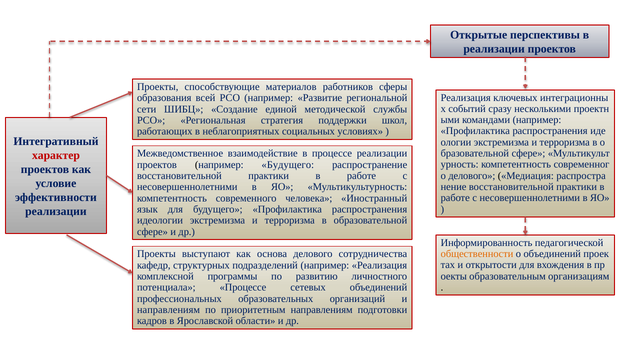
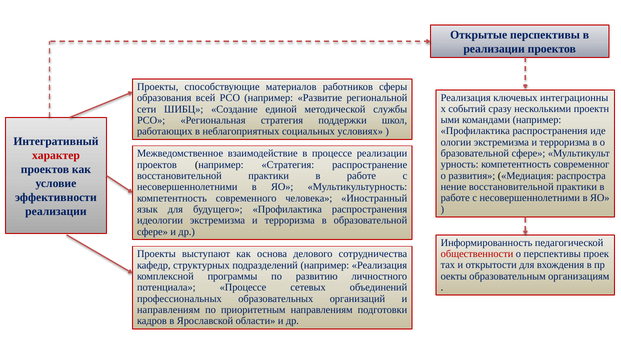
например Будущего: Будущего -> Стратегия (288, 165)
о делового: делового -> развития (472, 176)
общественности colour: orange -> red (477, 254)
о объединений: объединений -> перспективы (552, 254)
